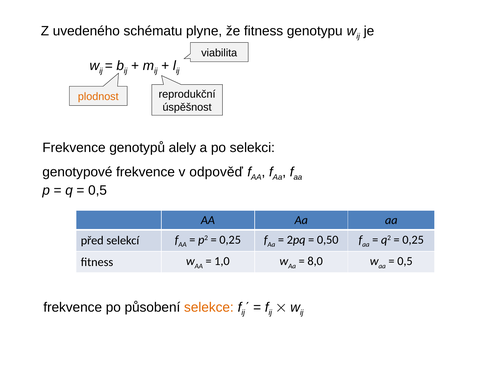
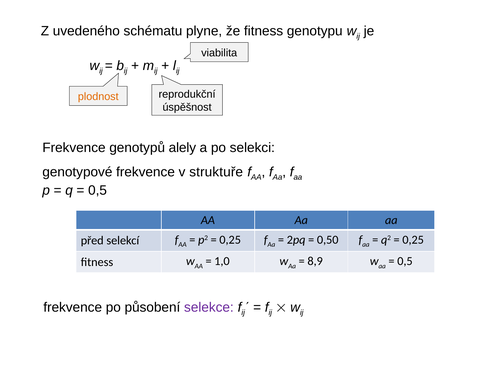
odpověď: odpověď -> struktuře (216, 172)
8,0: 8,0 -> 8,9 (315, 261)
selekce colour: orange -> purple (209, 308)
